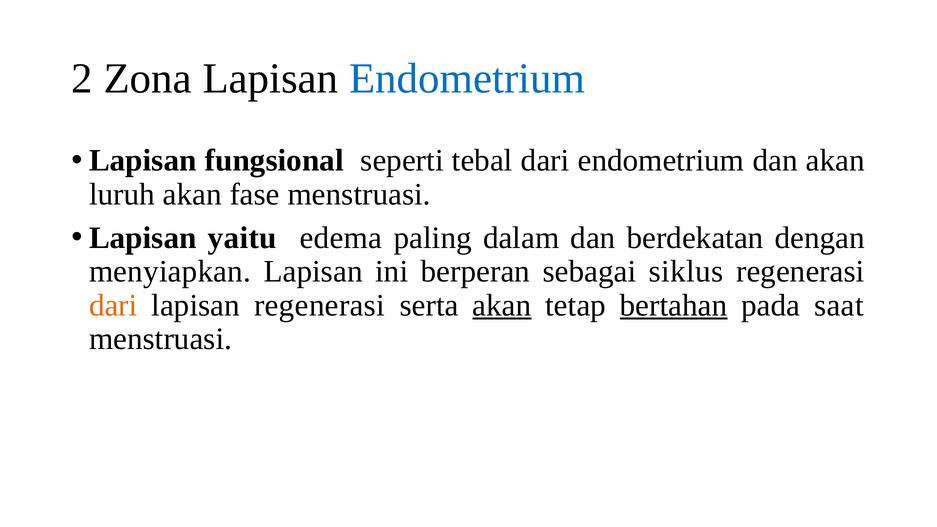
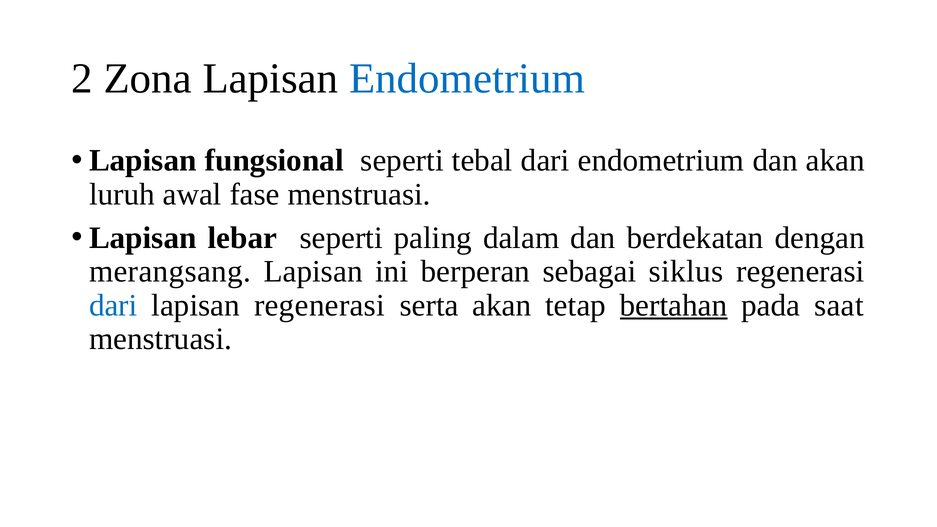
luruh akan: akan -> awal (192, 194)
yaitu: yaitu -> lebar (242, 238)
edema: edema -> seperti (341, 238)
menyiapkan: menyiapkan -> merangsang (170, 272)
dari colour: orange -> blue (113, 305)
akan underline: present -> none (502, 305)
